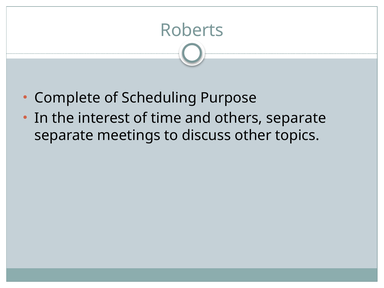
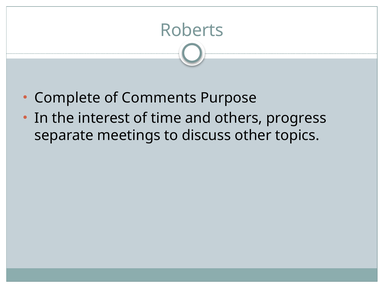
Scheduling: Scheduling -> Comments (159, 98)
others separate: separate -> progress (296, 118)
